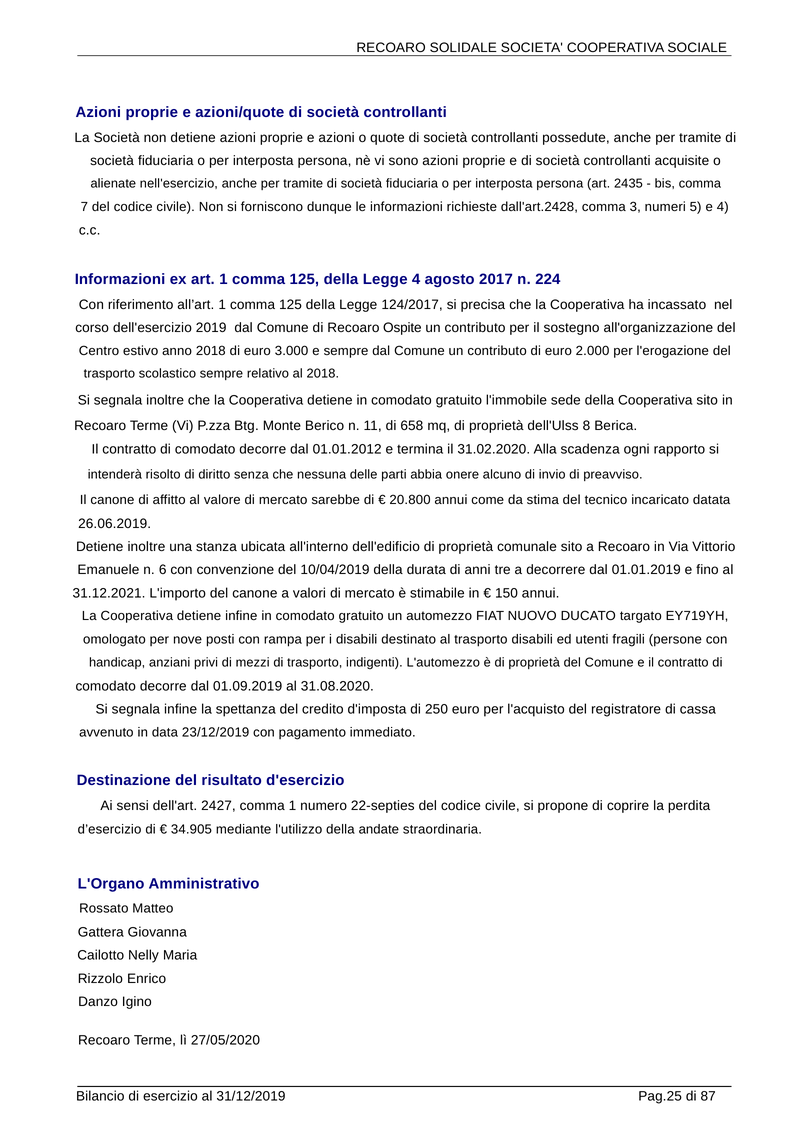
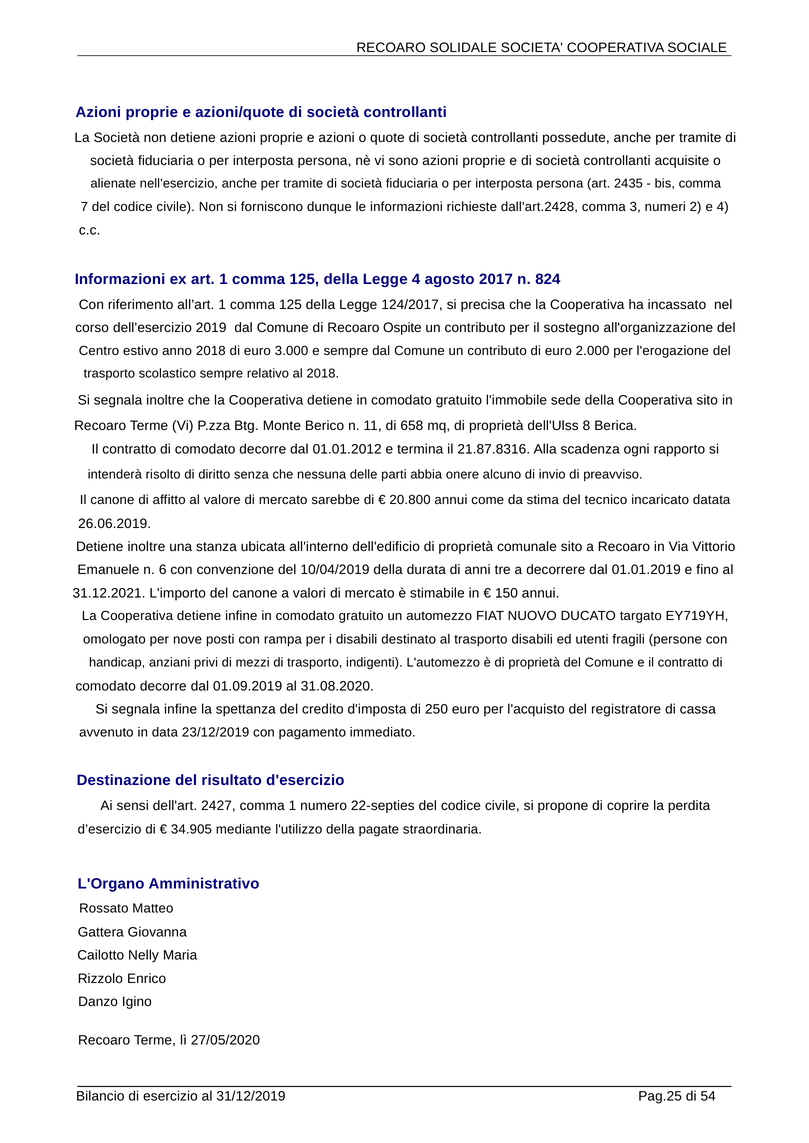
5: 5 -> 2 (696, 207)
224: 224 -> 824 (548, 280)
31.02.2020: 31.02.2020 -> 21.87.8316 (494, 449)
andate: andate -> pagate (379, 830)
87: 87 -> 54 (708, 1097)
